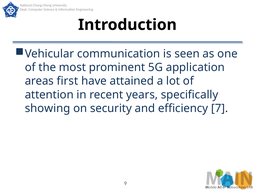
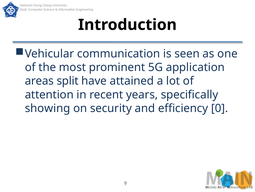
first: first -> split (68, 81)
7: 7 -> 0 (220, 108)
